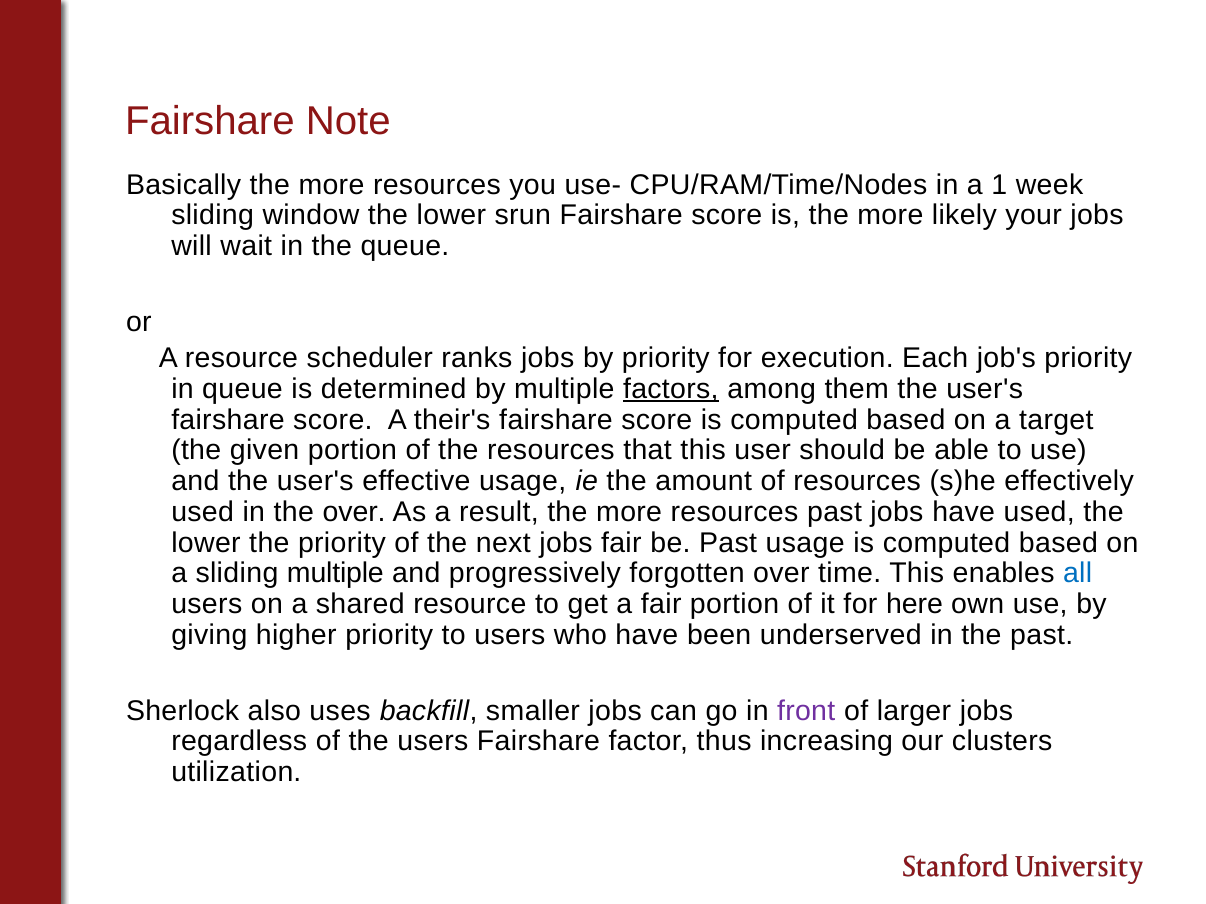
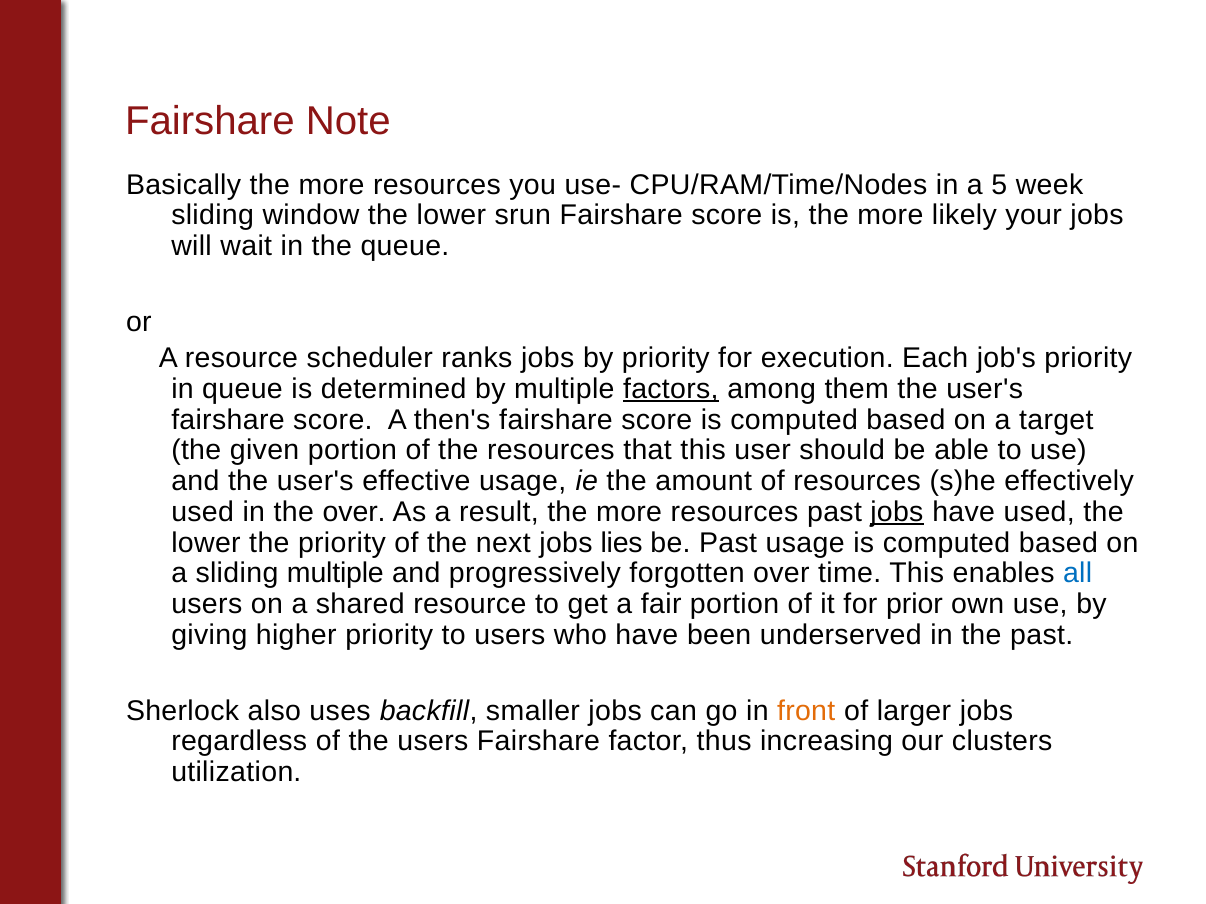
1: 1 -> 5 (999, 185)
their's: their's -> then's (452, 420)
jobs underline: none -> present (897, 512)
jobs fair: fair -> lies (622, 543)
here: here -> prior (914, 605)
front colour: purple -> orange (806, 711)
